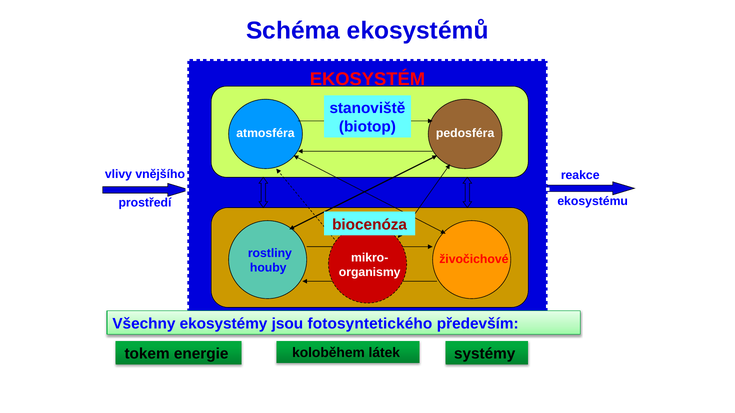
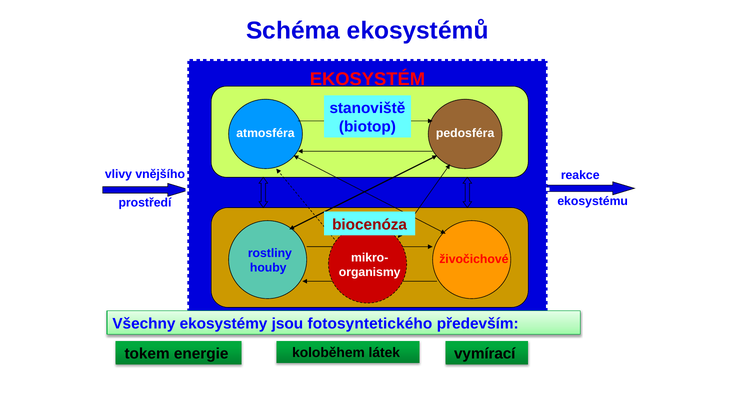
systémy: systémy -> vymírací (485, 354)
